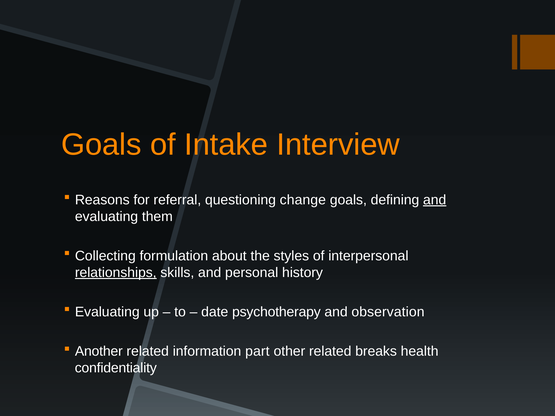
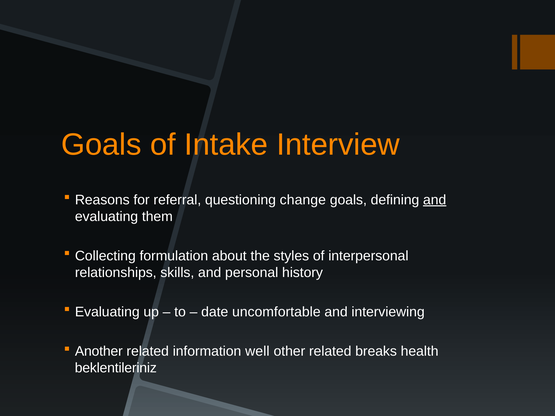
relationships underline: present -> none (116, 273)
psychotherapy: psychotherapy -> uncomfortable (276, 312)
observation: observation -> interviewing (388, 312)
part: part -> well (257, 352)
confidentiality: confidentiality -> beklentileriniz (116, 368)
